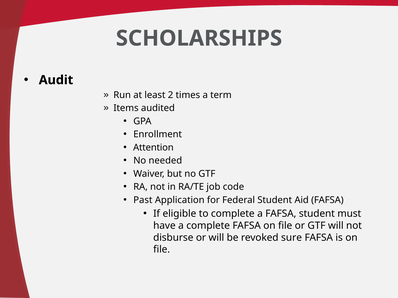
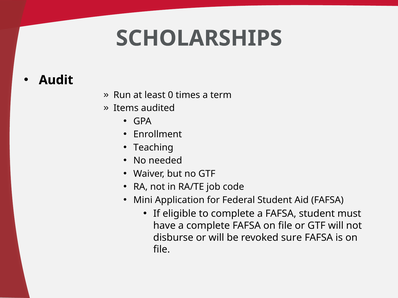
2: 2 -> 0 (171, 95)
Attention: Attention -> Teaching (153, 148)
Past: Past -> Mini (143, 200)
